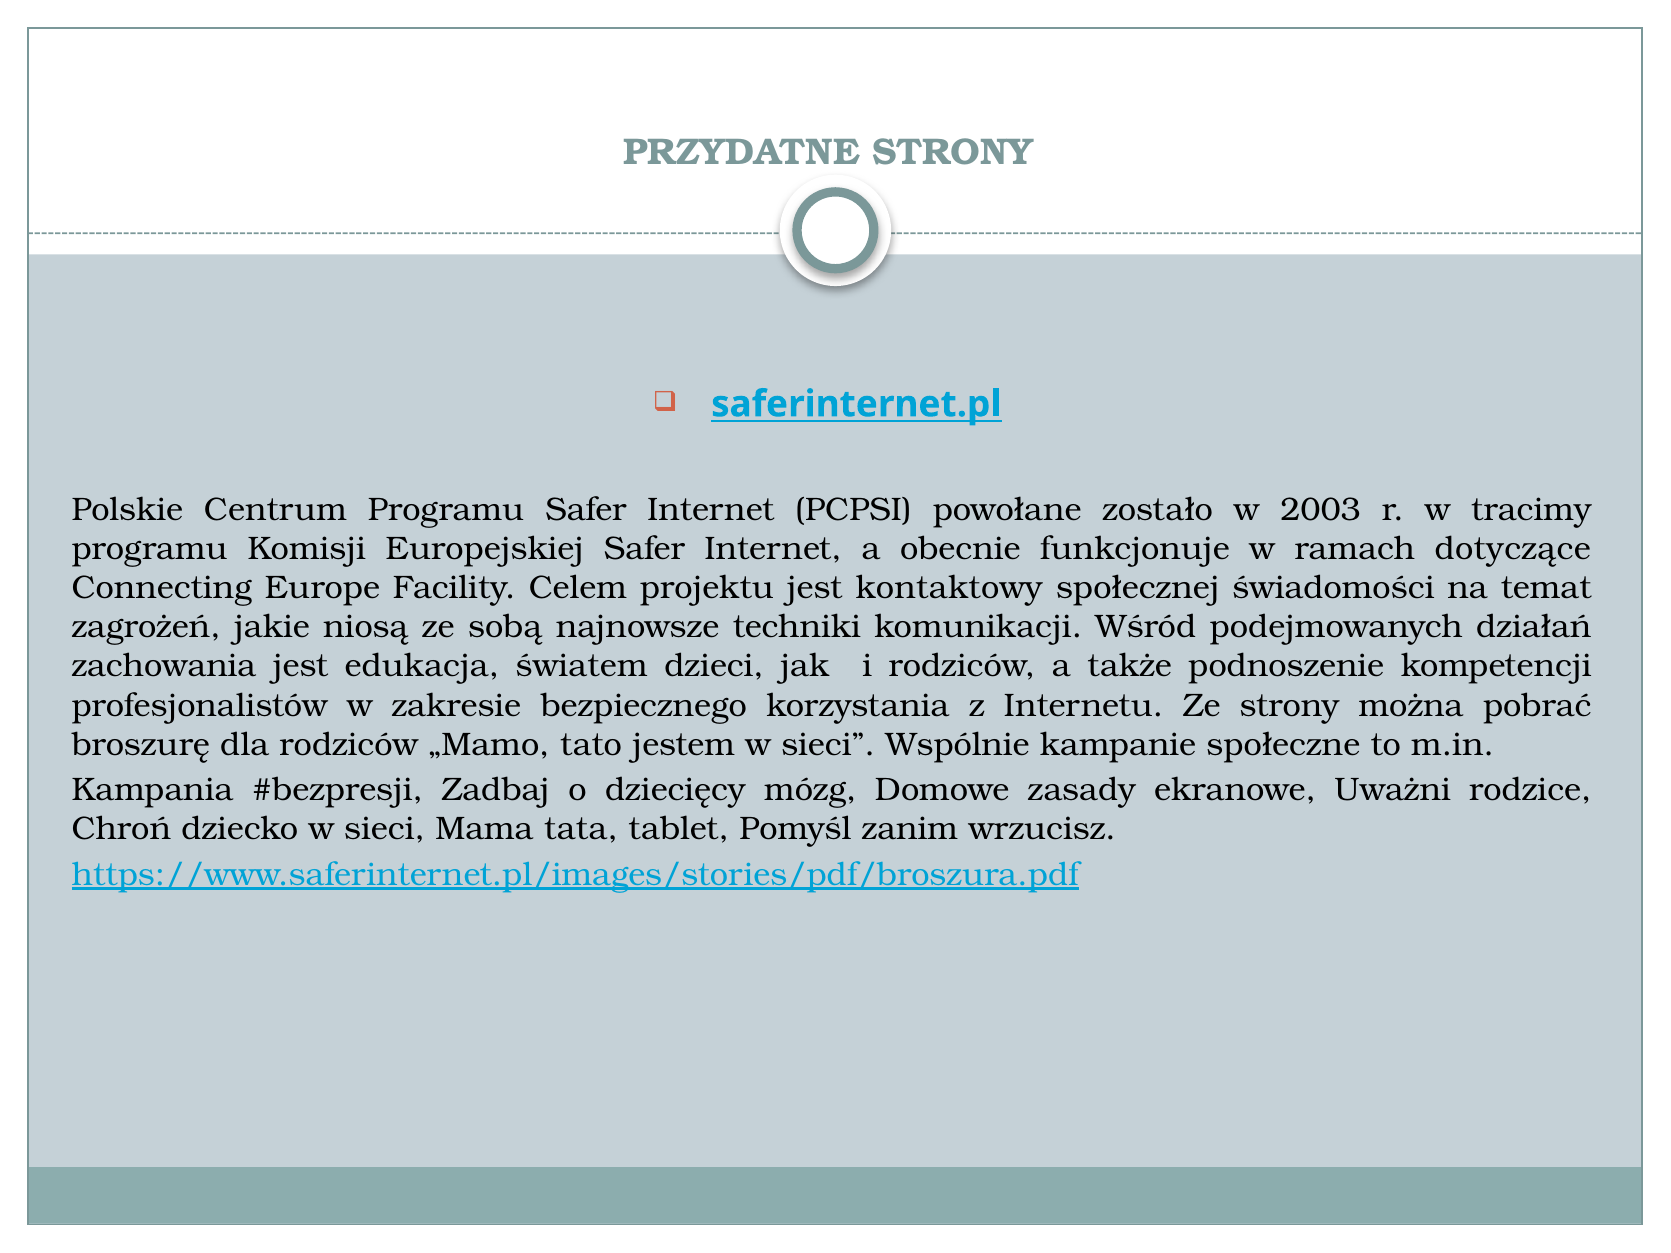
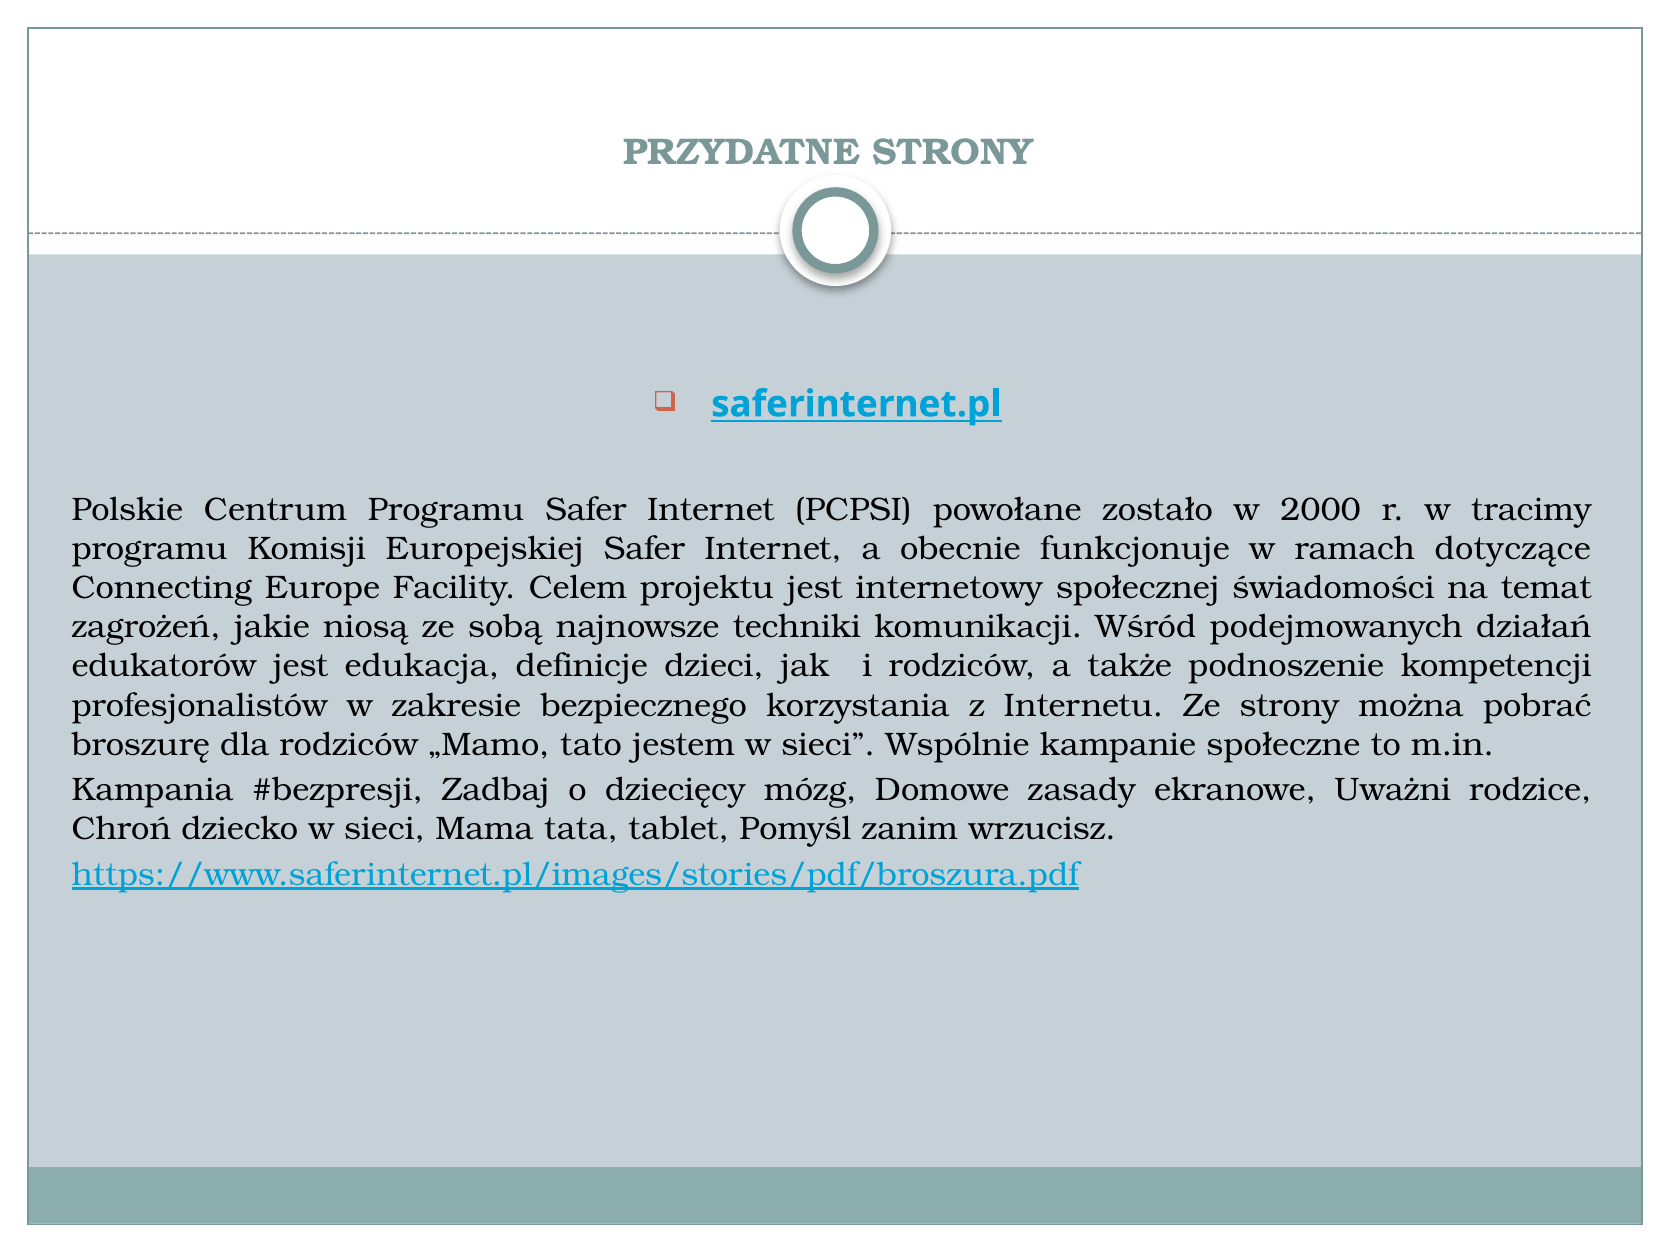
2003: 2003 -> 2000 (1321, 510)
kontaktowy: kontaktowy -> internetowy (949, 588)
zachowania: zachowania -> edukatorów (164, 666)
światem: światem -> definicje (582, 666)
